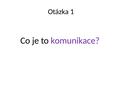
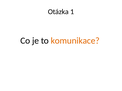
komunikace colour: purple -> orange (75, 41)
